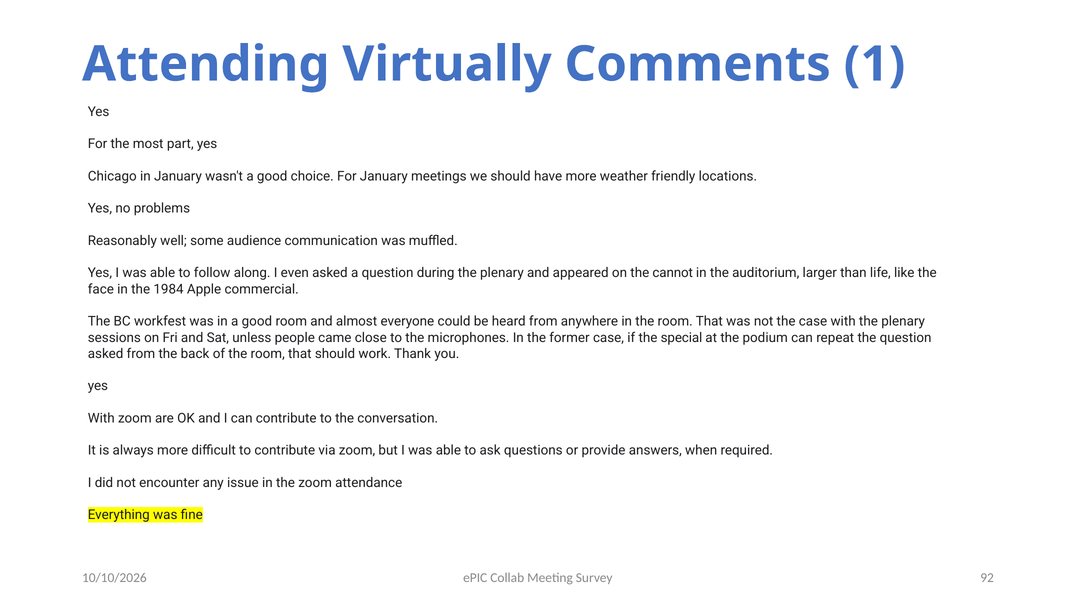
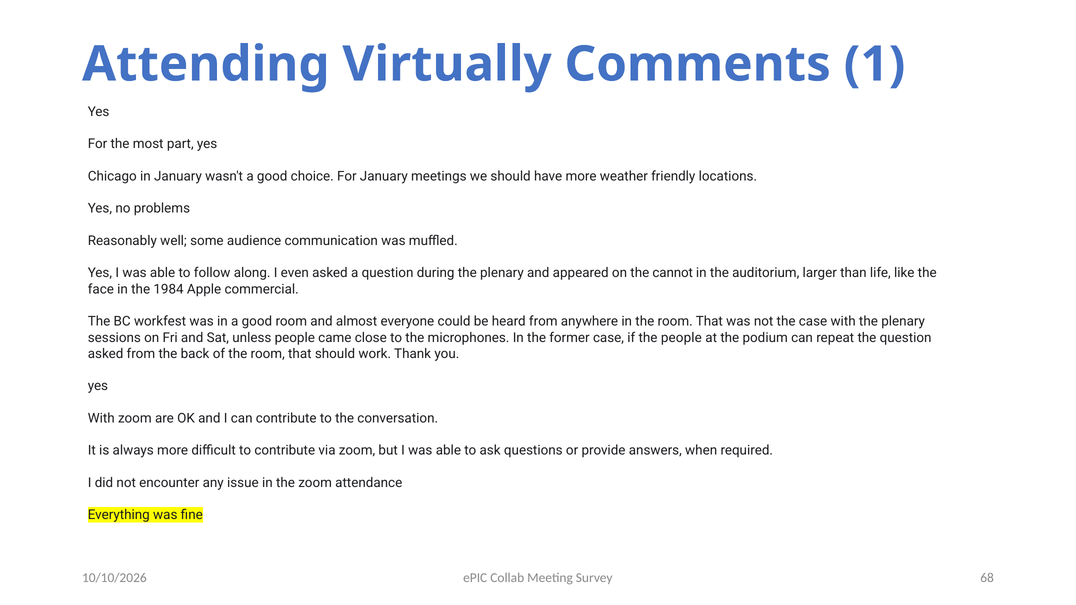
the special: special -> people (681, 338)
92: 92 -> 68 (987, 578)
